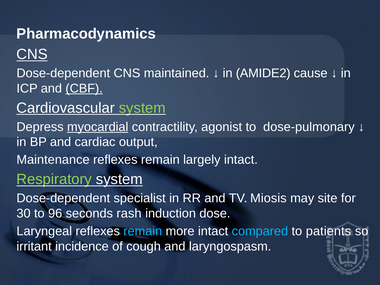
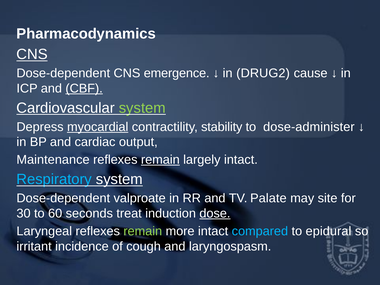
maintained: maintained -> emergence (177, 73)
AMIDE2: AMIDE2 -> DRUG2 (263, 73)
agonist: agonist -> stability (222, 127)
dose-pulmonary: dose-pulmonary -> dose-administer (309, 127)
remain underline: none -> present (160, 160)
Respiratory colour: light green -> light blue (54, 179)
specialist: specialist -> valproate (140, 198)
Miosis: Miosis -> Palate (268, 198)
96: 96 -> 60 (55, 213)
rash: rash -> treat (129, 213)
dose underline: none -> present (215, 213)
remain colour: light blue -> light green (143, 231)
patients: patients -> epidural (328, 231)
